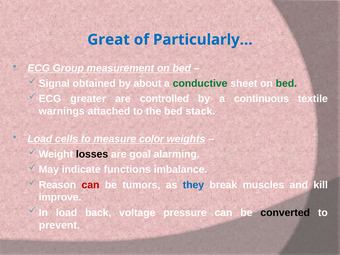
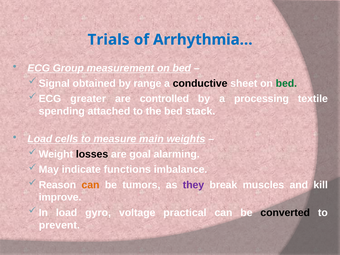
Great: Great -> Trials (109, 40)
Particularly…: Particularly… -> Arrhythmia… (203, 40)
about: about -> range (147, 83)
conductive colour: green -> black (200, 83)
continuous: continuous -> processing (261, 99)
warnings: warnings -> spending (62, 111)
color: color -> main (151, 139)
can colour: red -> orange (90, 185)
they colour: blue -> purple (193, 185)
back: back -> gyro (98, 213)
pressure: pressure -> practical (185, 213)
